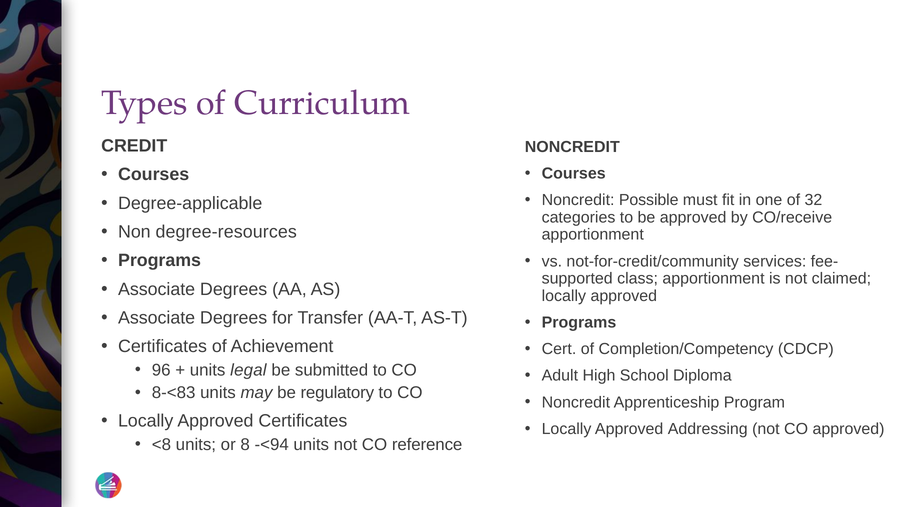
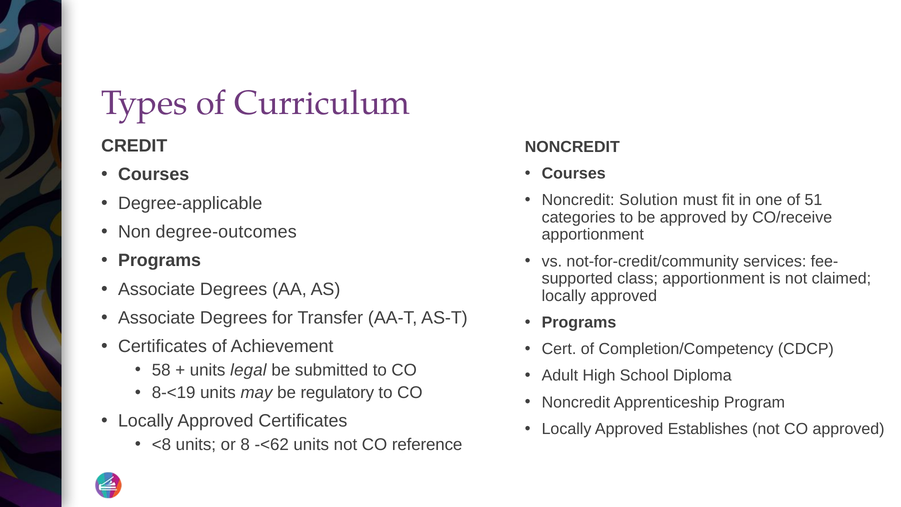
Possible: Possible -> Solution (649, 200)
32: 32 -> 51 (813, 200)
degree-resources: degree-resources -> degree-outcomes (226, 232)
96: 96 -> 58 (161, 370)
8-<83: 8-<83 -> 8-<19 (174, 393)
Addressing: Addressing -> Establishes (708, 429)
-<94: -<94 -> -<62 (272, 444)
